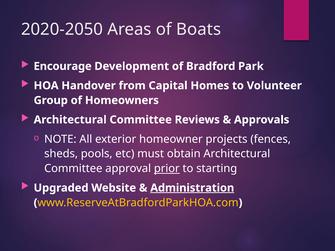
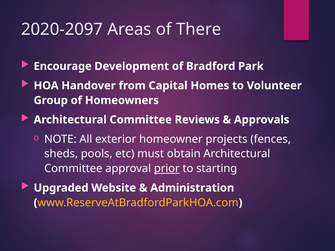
2020-2050: 2020-2050 -> 2020-2097 (62, 29)
Boats: Boats -> There (199, 29)
Administration underline: present -> none (192, 188)
